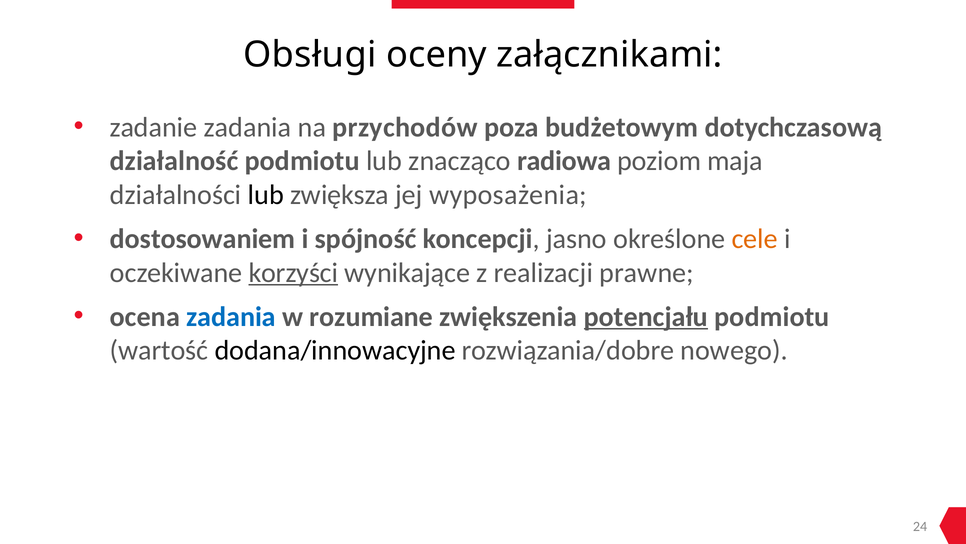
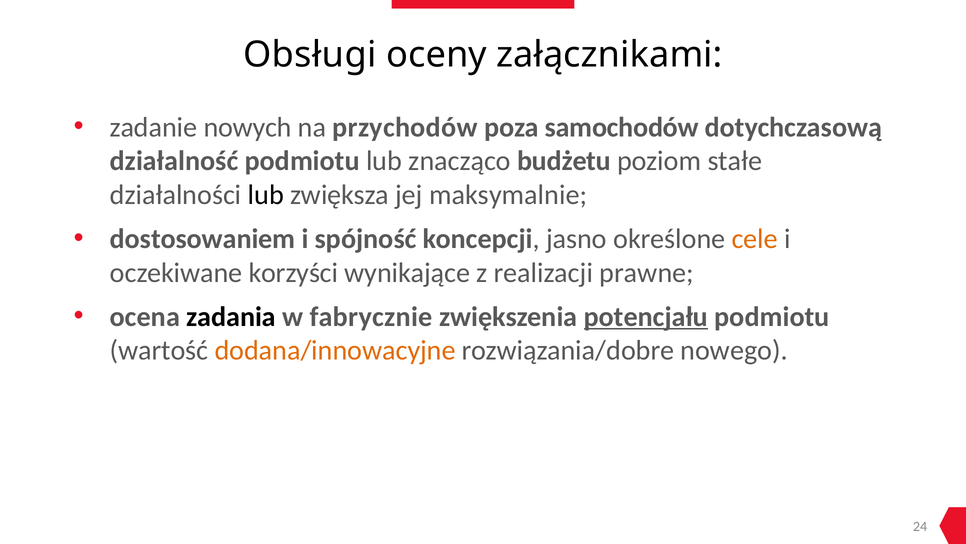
zadanie zadania: zadania -> nowych (248, 127)
budżetowym: budżetowym -> samochodów (622, 127)
radiowa: radiowa -> budżetu (564, 161)
maja: maja -> stałe (735, 161)
wyposażenia: wyposażenia -> maksymalnie (508, 195)
korzyści underline: present -> none (293, 272)
zadania colour: blue -> black (231, 316)
rozumiane: rozumiane -> fabrycznie (371, 316)
dodana/innowacyjne colour: black -> orange (335, 350)
